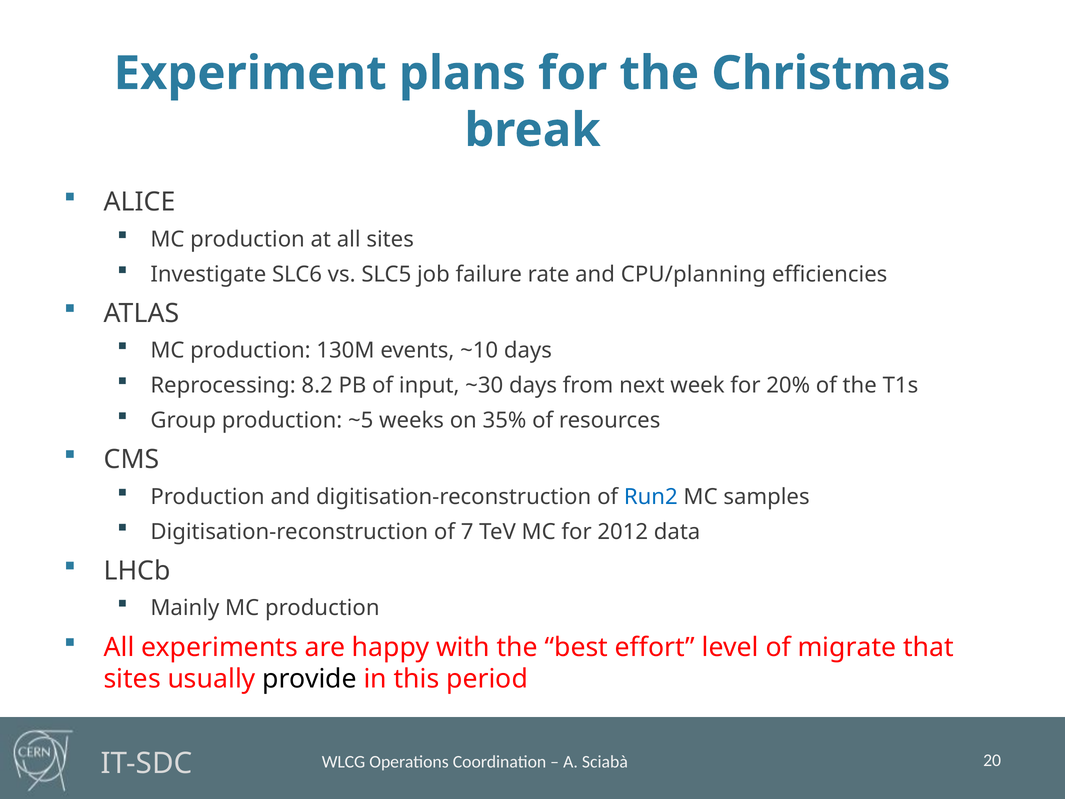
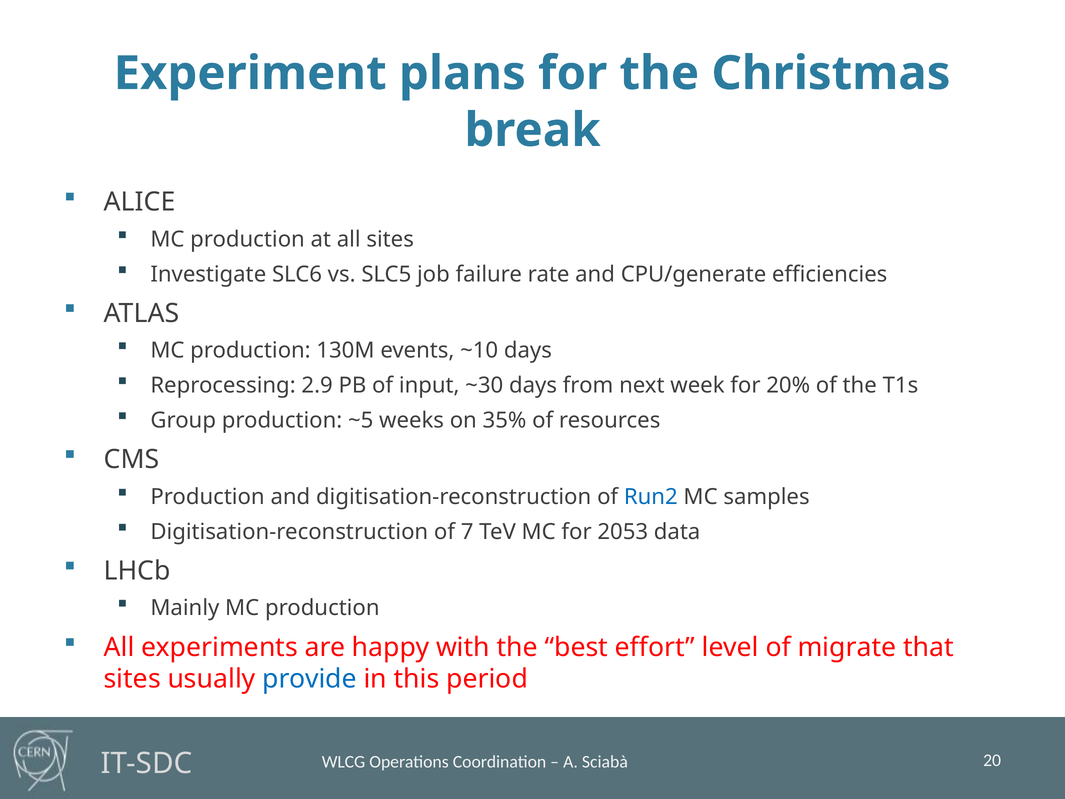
CPU/planning: CPU/planning -> CPU/generate (694, 274)
8.2: 8.2 -> 2.9 (317, 385)
2012: 2012 -> 2053 (623, 532)
provide colour: black -> blue (310, 679)
